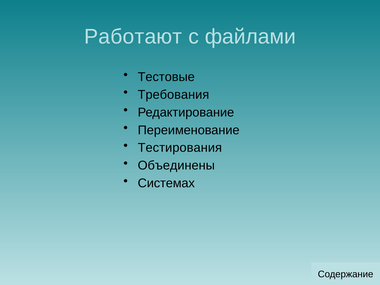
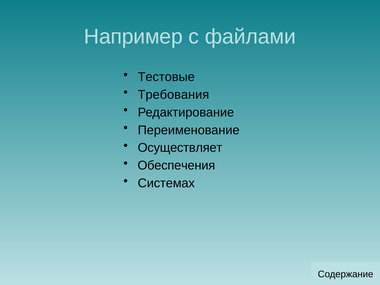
Работают: Работают -> Например (133, 37)
Тестирования: Тестирования -> Осуществляет (180, 148)
Объединены: Объединены -> Обеспечения (176, 166)
